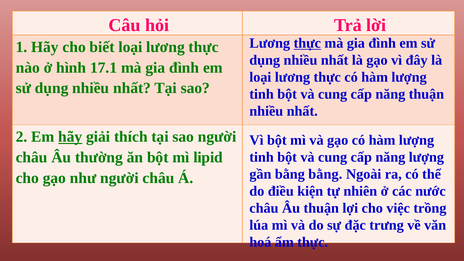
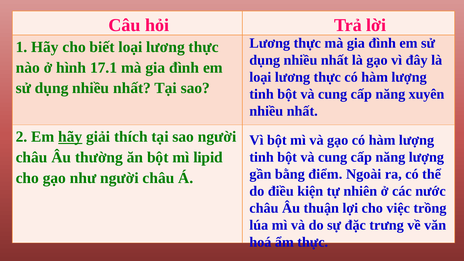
thực underline: present -> none (307, 43)
năng thuận: thuận -> xuyên (426, 94)
bằng bằng: bằng -> điểm (325, 174)
